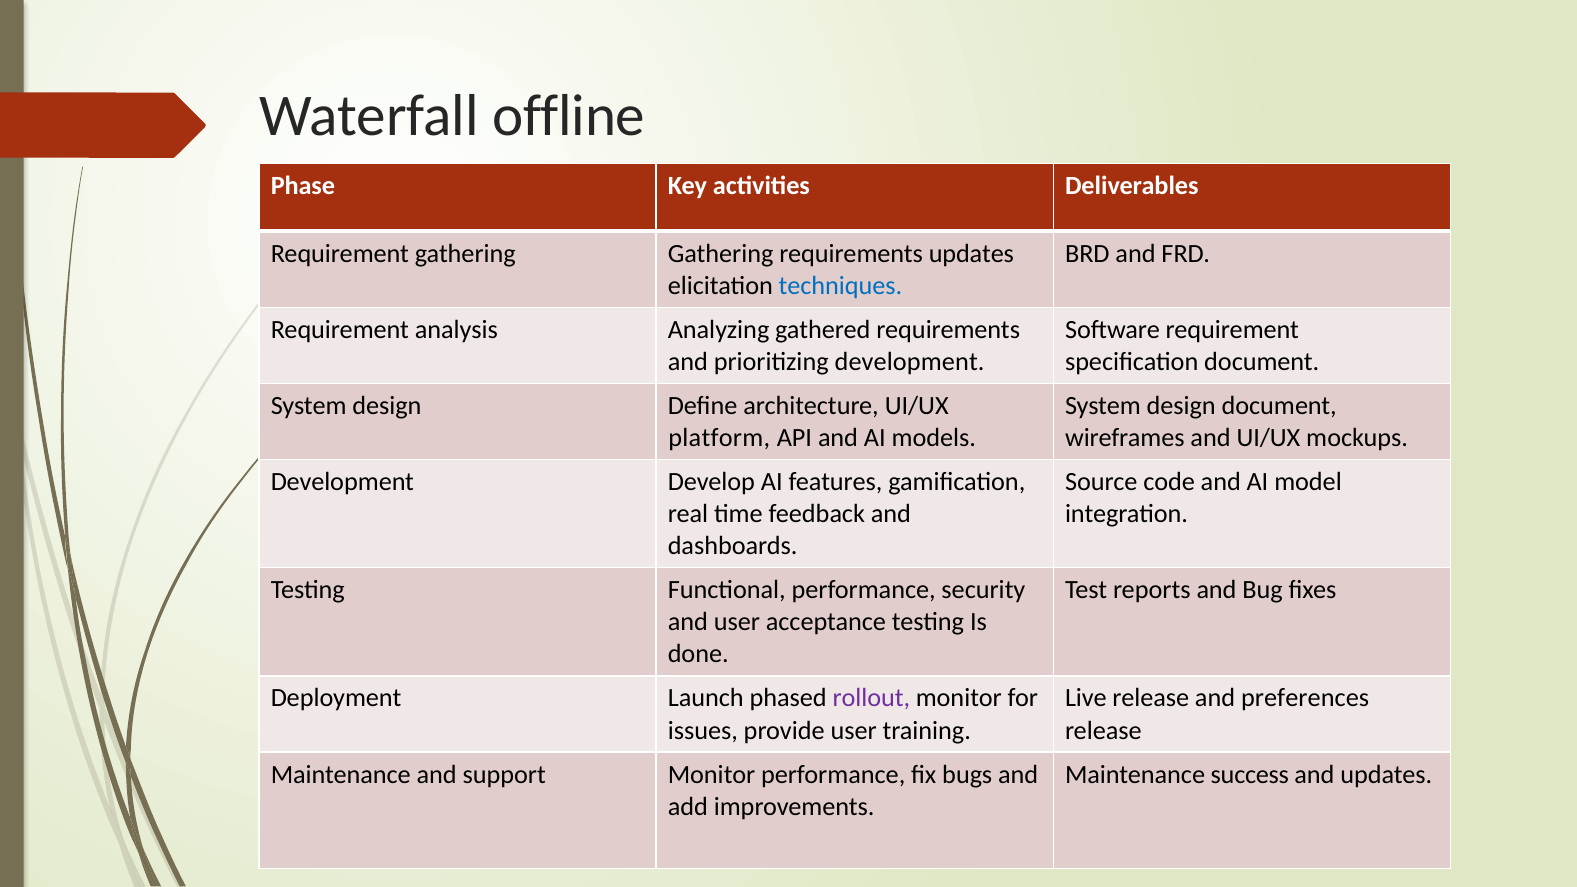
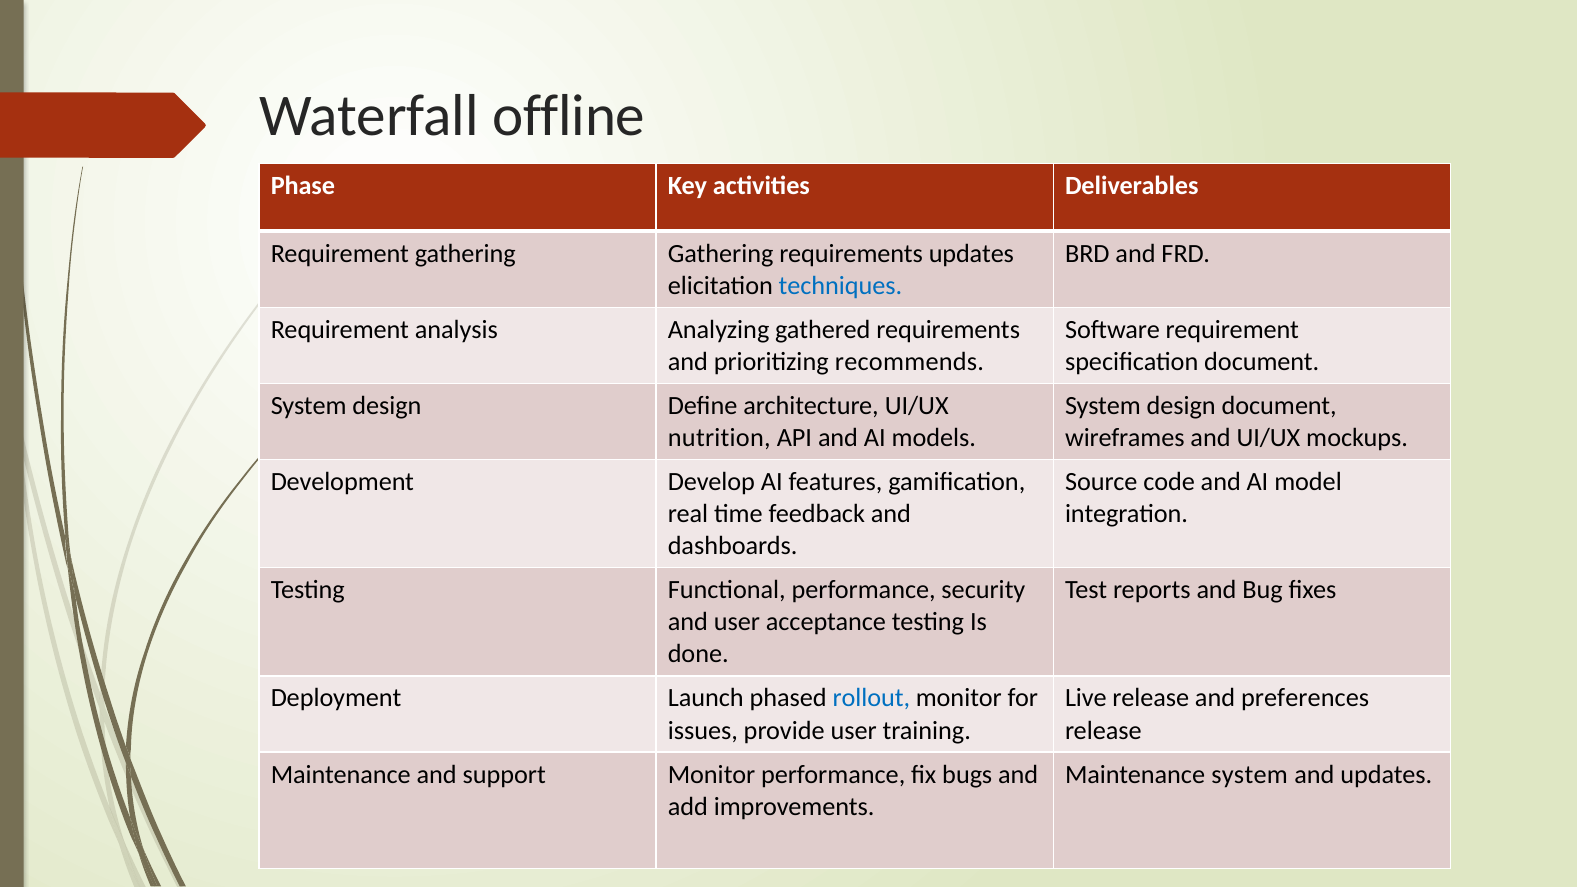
prioritizing development: development -> recommends (910, 362)
platform: platform -> nutrition (719, 438)
rollout colour: purple -> blue (871, 698)
Maintenance success: success -> system (1250, 774)
